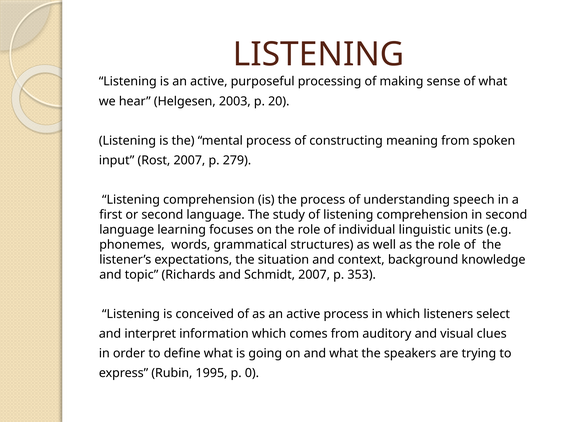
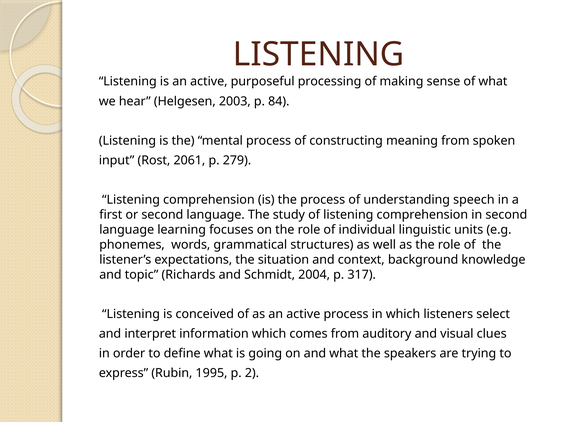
20: 20 -> 84 (279, 101)
Rost 2007: 2007 -> 2061 (189, 160)
Schmidt 2007: 2007 -> 2004 (314, 274)
353: 353 -> 317 (362, 274)
0: 0 -> 2 (252, 373)
